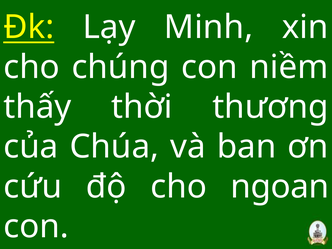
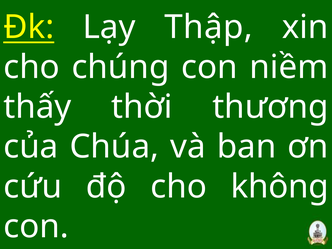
Minh: Minh -> Thập (209, 27)
ngoan: ngoan -> không (280, 187)
